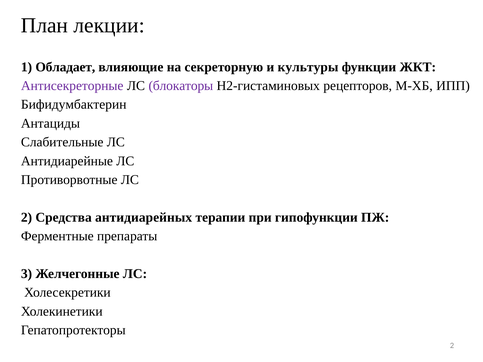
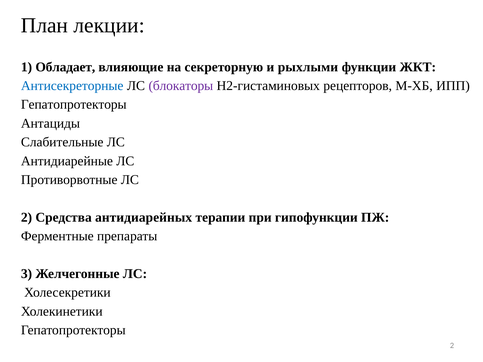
культуры: культуры -> рыхлыми (308, 67)
Антисекреторные colour: purple -> blue (72, 86)
Бифидумбактерин: Бифидумбактерин -> Гепатопротекторы (74, 105)
